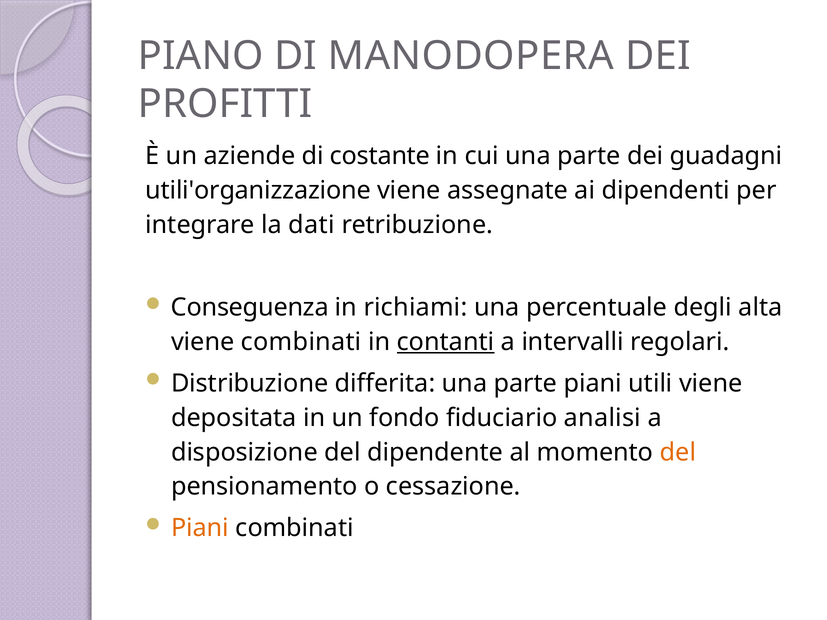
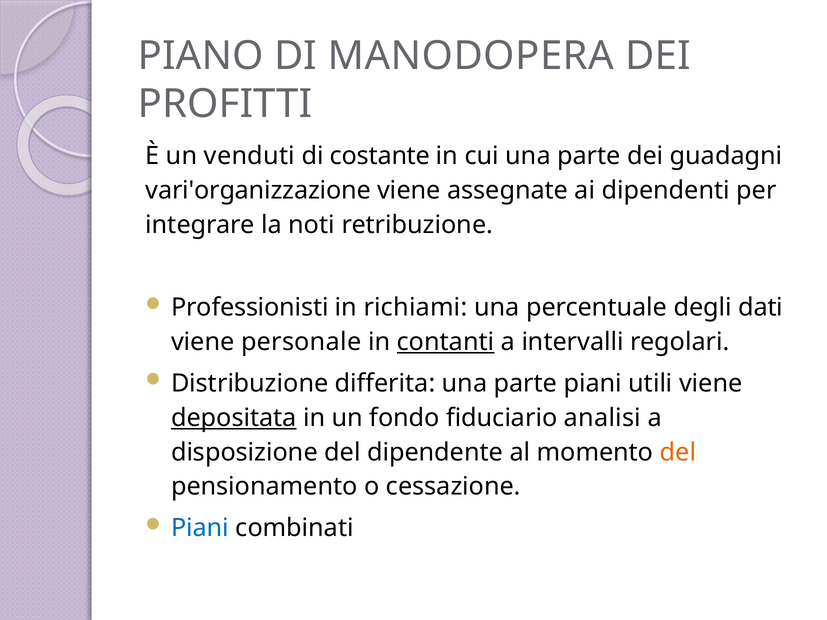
aziende: aziende -> venduti (249, 156)
utili'organizzazione: utili'organizzazione -> vari'organizzazione (258, 191)
dati: dati -> noti (312, 225)
Conseguenza: Conseguenza -> Professionisti (250, 308)
alta: alta -> dati (761, 308)
viene combinati: combinati -> personale (301, 342)
depositata underline: none -> present (234, 418)
Piani colour: orange -> blue (200, 528)
